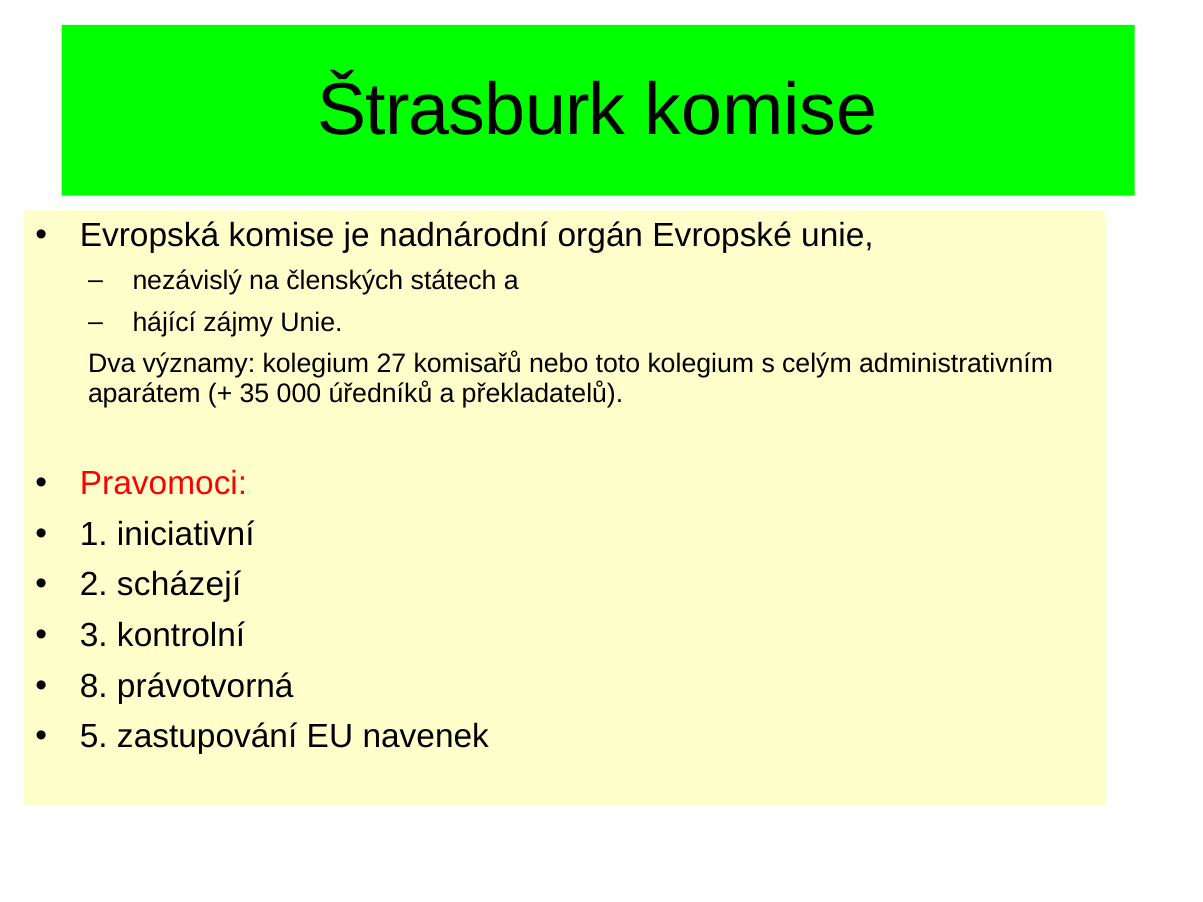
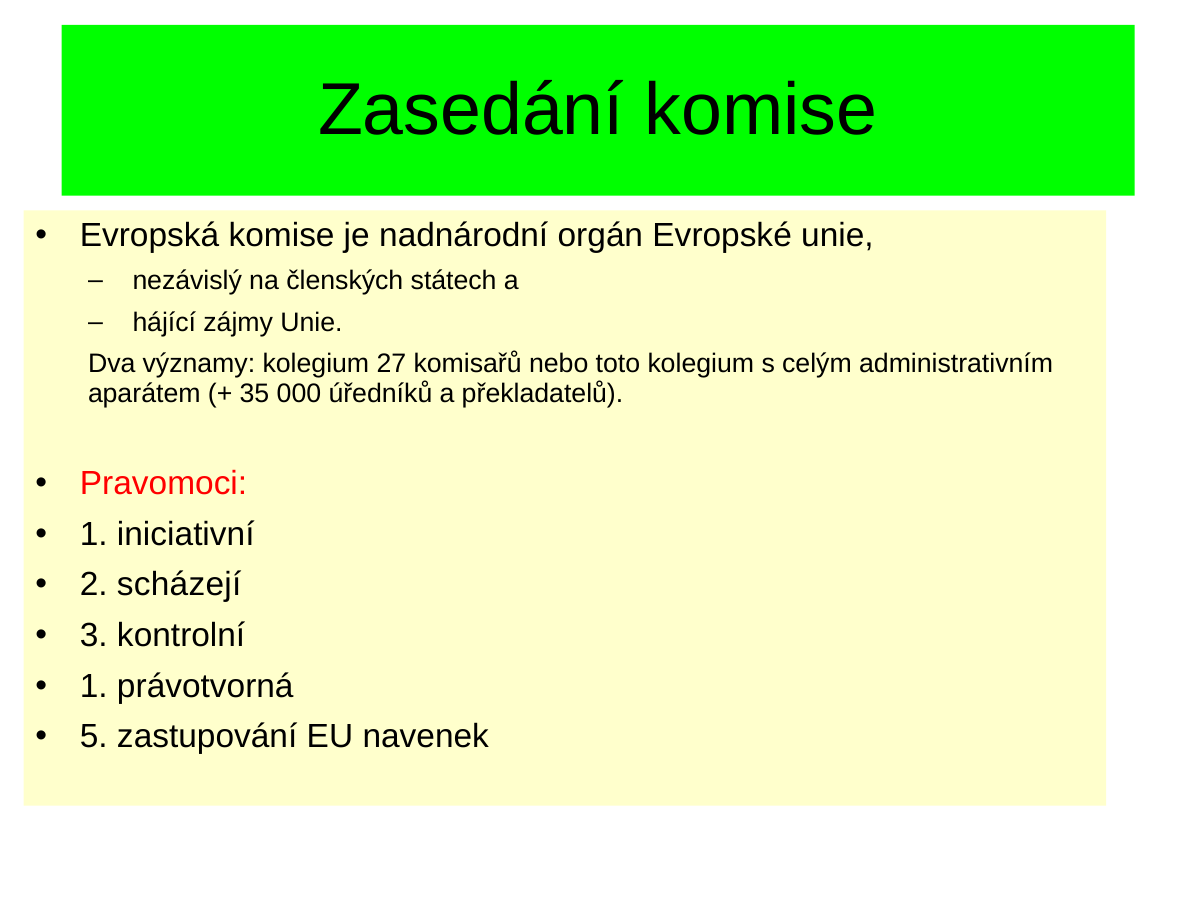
Štrasburk: Štrasburk -> Zasedání (471, 111)
8: 8 -> 1 (94, 686)
